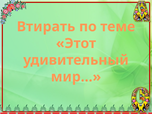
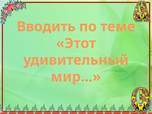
Втирать: Втирать -> Вводить (46, 27)
